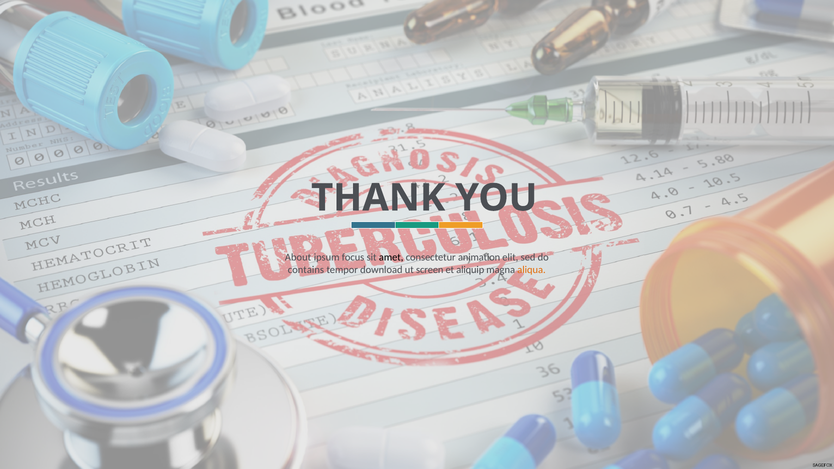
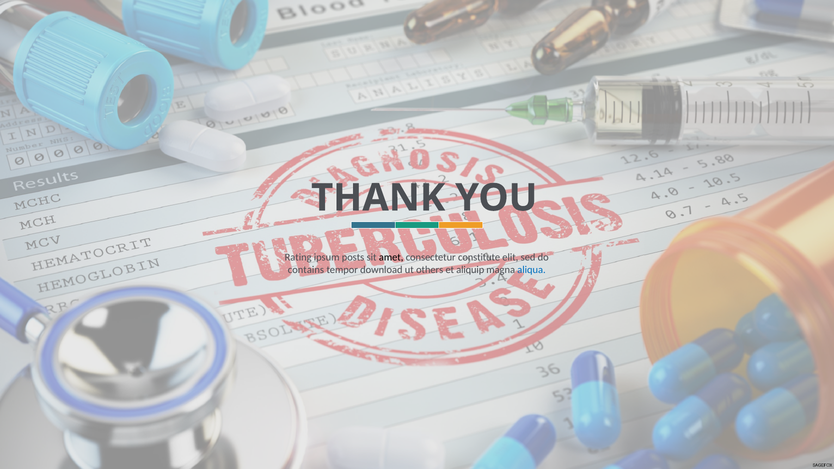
About: About -> Rating (298, 257)
focus: focus -> posts (353, 257)
animation: animation -> constitute (479, 257)
screen: screen -> others (430, 270)
aliqua colour: orange -> blue (531, 270)
